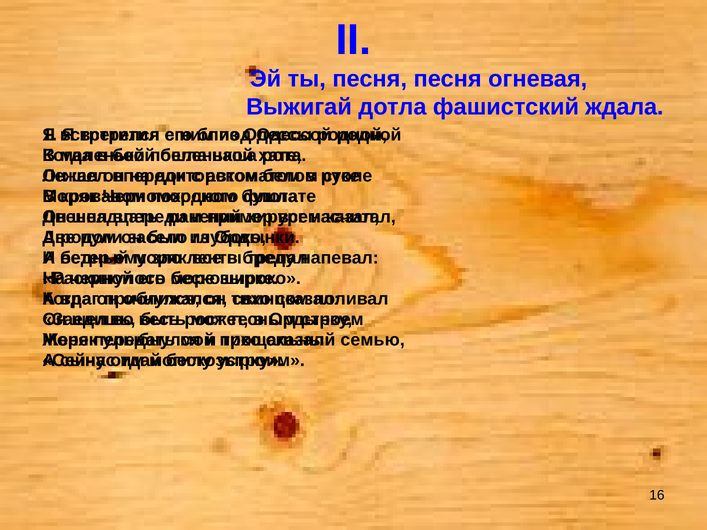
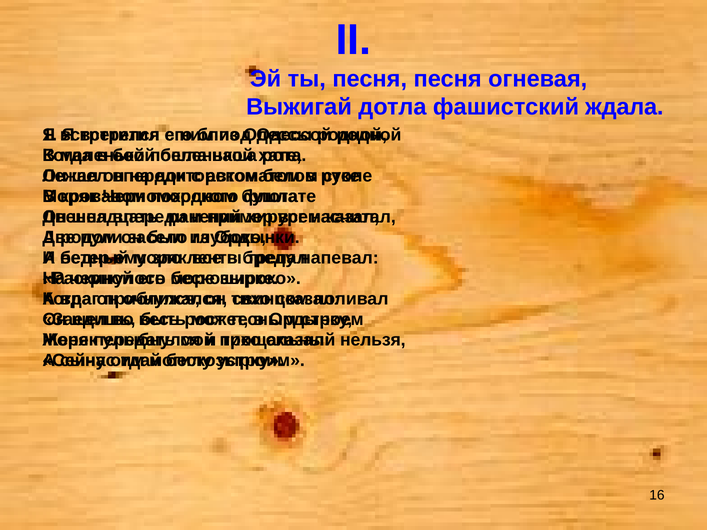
семью: семью -> нельзя (373, 340)
